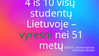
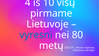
studentų: studentų -> pirmame (51, 13)
vyresni colour: green -> blue (36, 35)
51: 51 -> 80 (77, 35)
